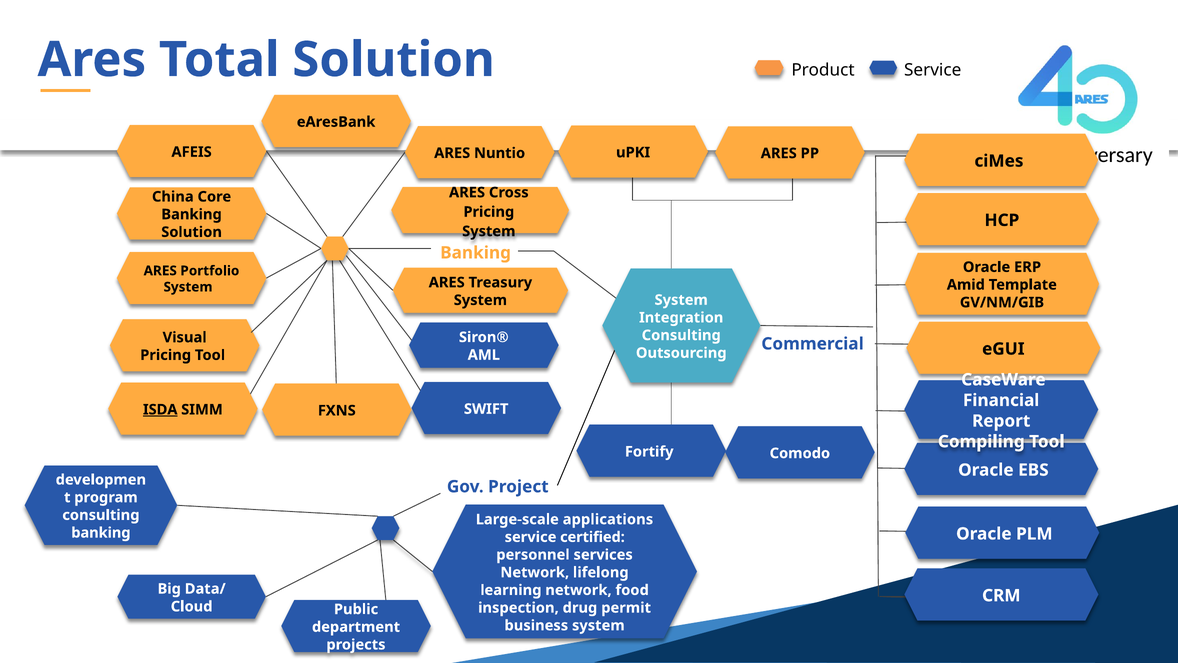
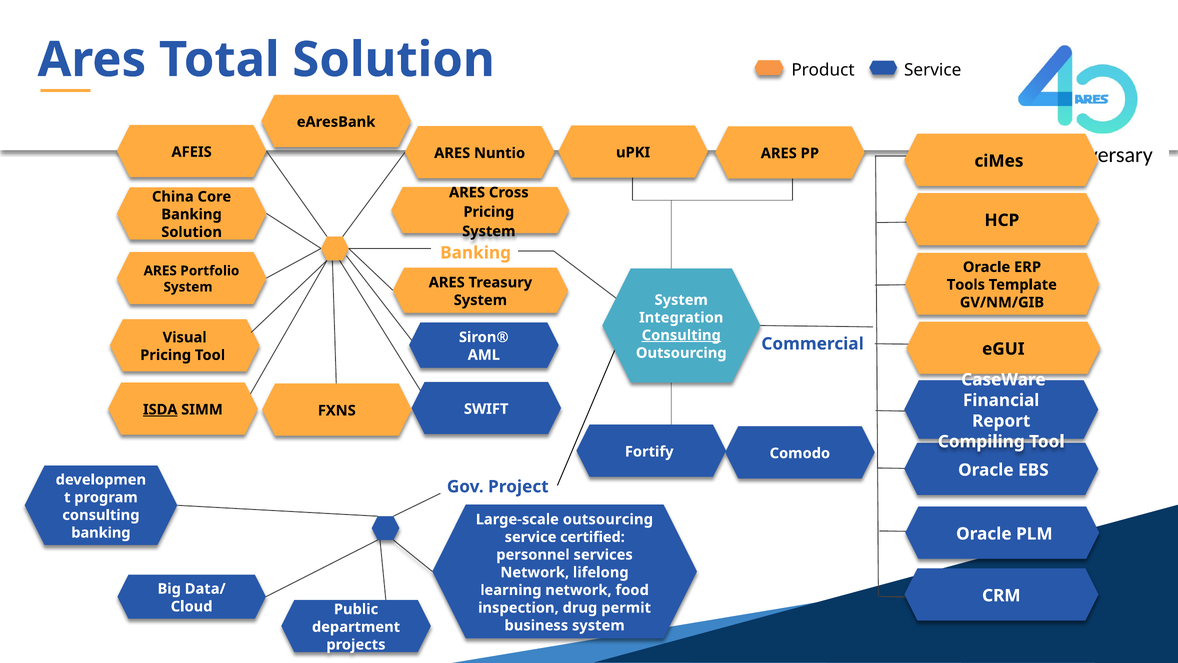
Amid: Amid -> Tools (966, 285)
Consulting underline: none -> present (681, 335)
Large-scale applications: applications -> outsourcing (608, 519)
